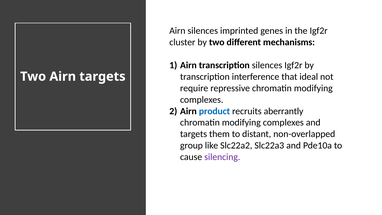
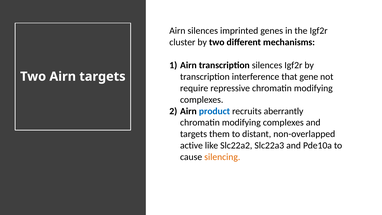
ideal: ideal -> gene (309, 77)
group: group -> active (191, 145)
silencing colour: purple -> orange (222, 157)
